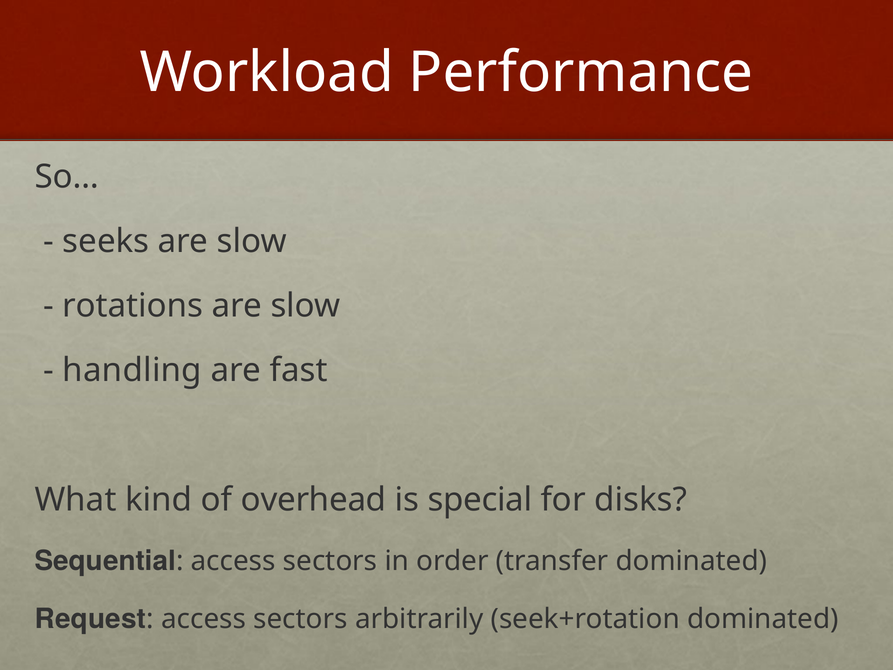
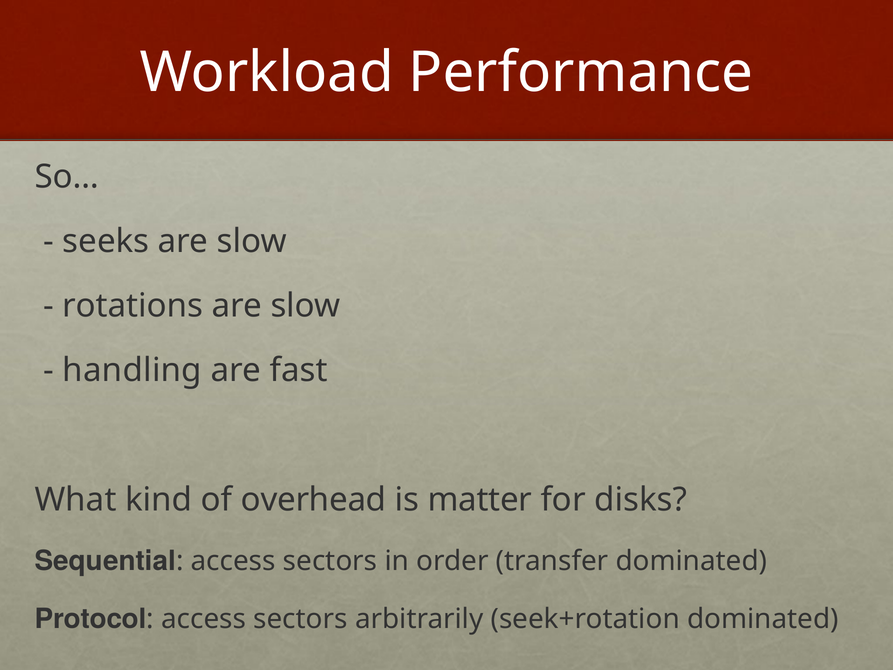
special: special -> matter (480, 500)
Request: Request -> Protocol (91, 619)
